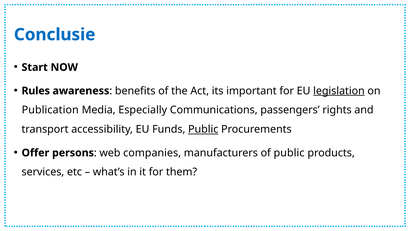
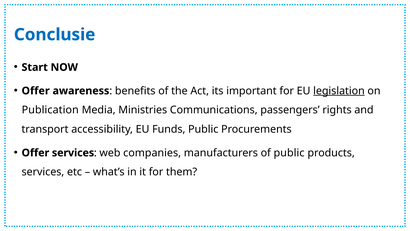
Rules: Rules -> Offer (36, 91)
Especially: Especially -> Ministries (143, 110)
Public underline: present -> none (203, 129)
Offer persons: persons -> services (73, 153)
